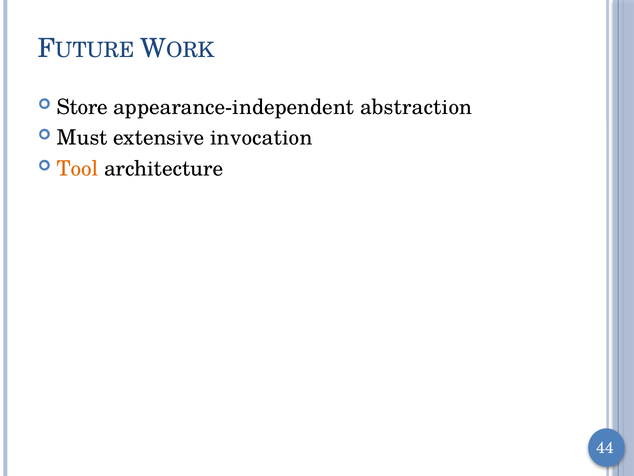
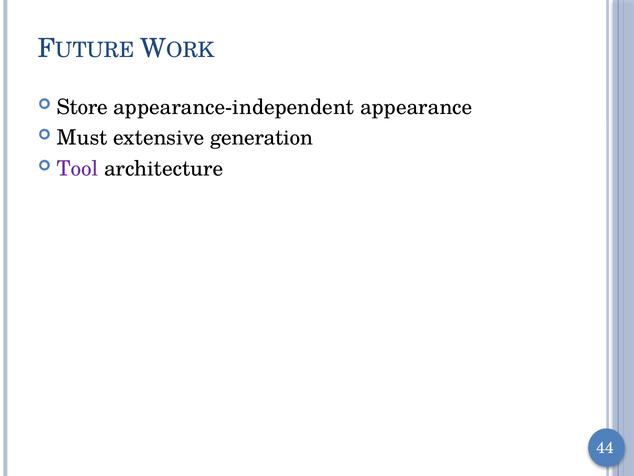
abstraction: abstraction -> appearance (416, 107)
invocation: invocation -> generation (262, 138)
Tool colour: orange -> purple (78, 168)
